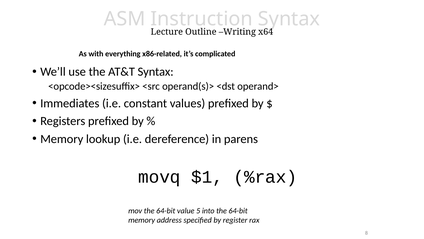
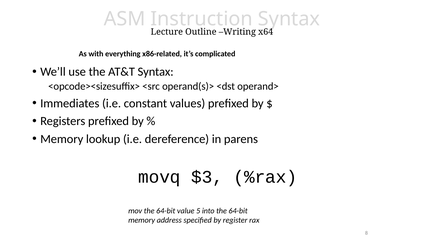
$1: $1 -> $3 (207, 177)
